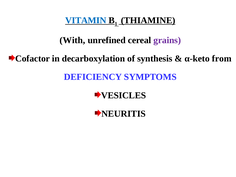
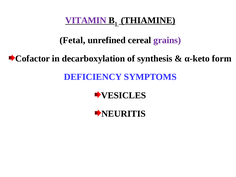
VITAMIN colour: blue -> purple (86, 20)
With: With -> Fetal (72, 40)
from: from -> form (222, 59)
